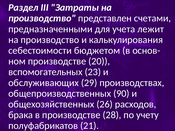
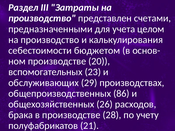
лежит: лежит -> целом (151, 29)
90: 90 -> 86 (121, 94)
